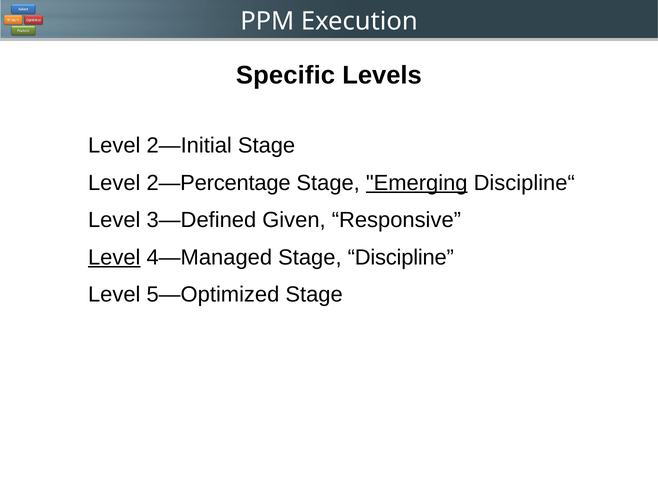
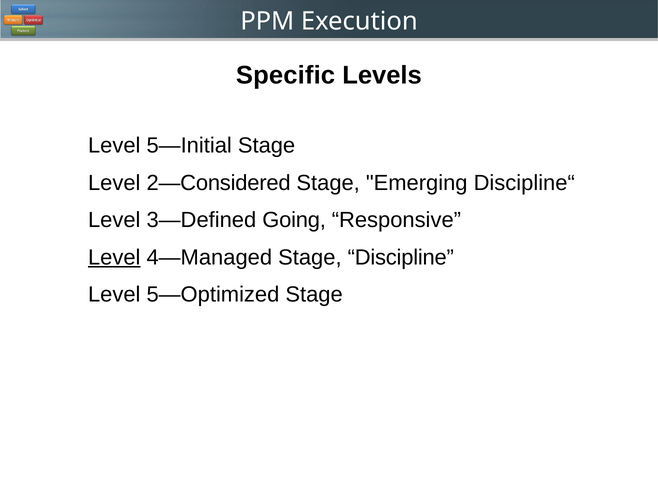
2—Initial: 2—Initial -> 5—Initial (189, 146)
2—Percentage: 2—Percentage -> 2—Considered (219, 183)
Emerging underline: present -> none (417, 183)
Given: Given -> Going (294, 220)
